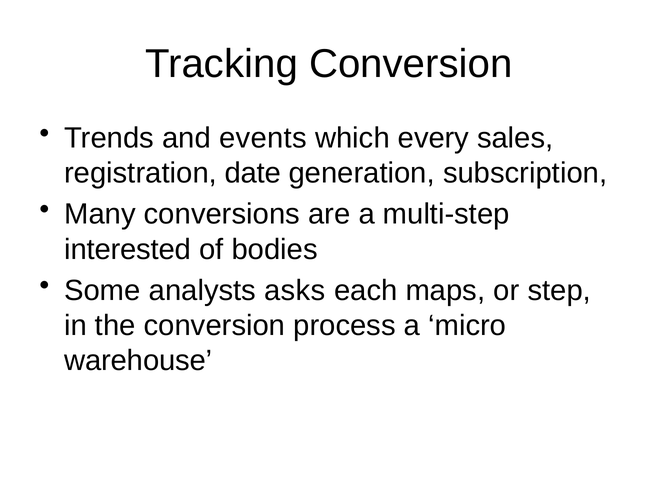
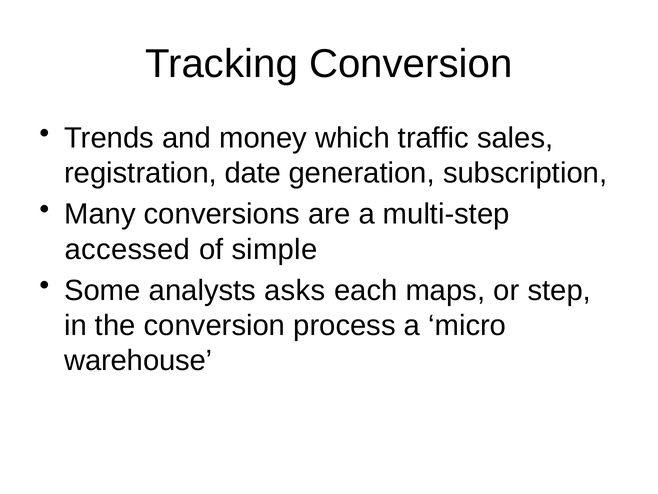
events: events -> money (263, 138)
every: every -> traffic (434, 138)
interested: interested -> accessed (127, 249)
bodies: bodies -> simple (275, 249)
